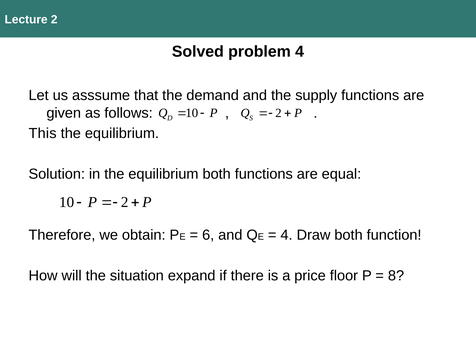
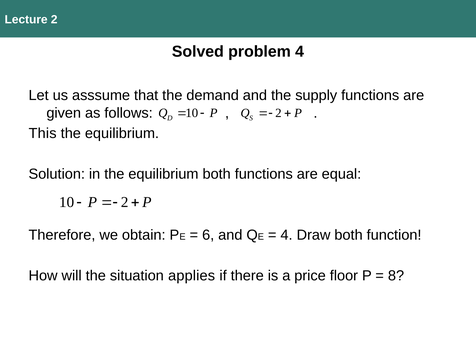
expand: expand -> applies (192, 276)
